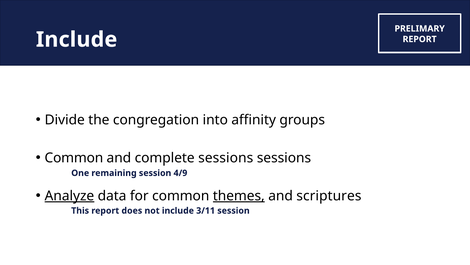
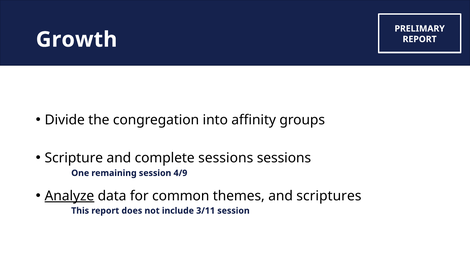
Include: Include -> Growth (77, 39)
Common: Common -> Scripture (74, 158)
themes underline: present -> none (239, 195)
